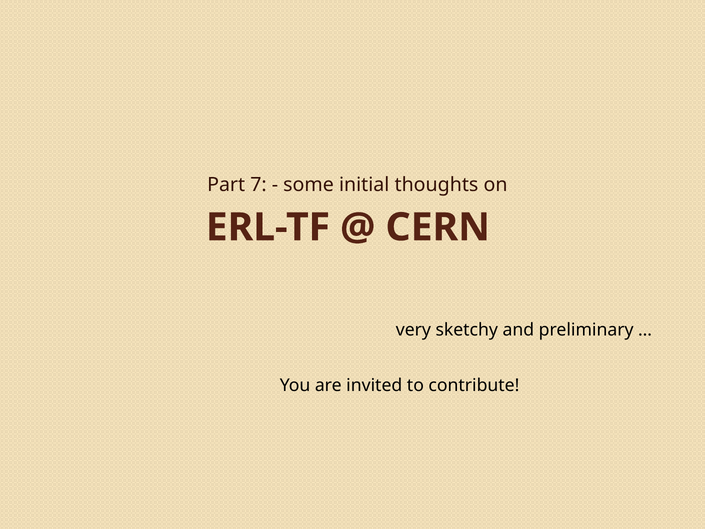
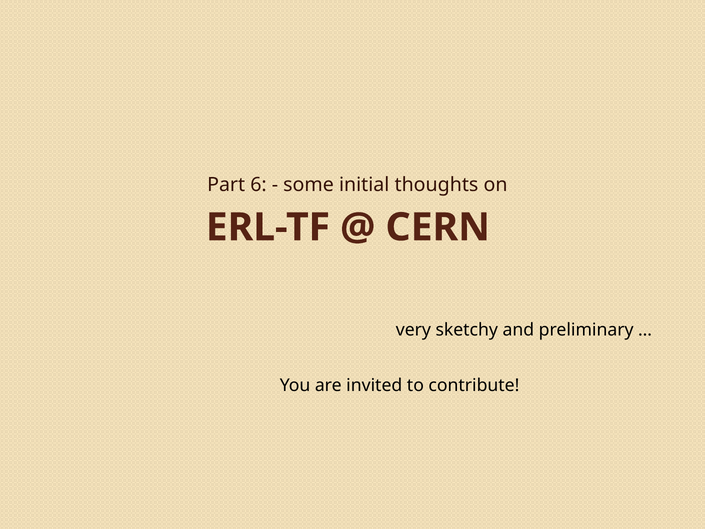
7: 7 -> 6 (258, 185)
